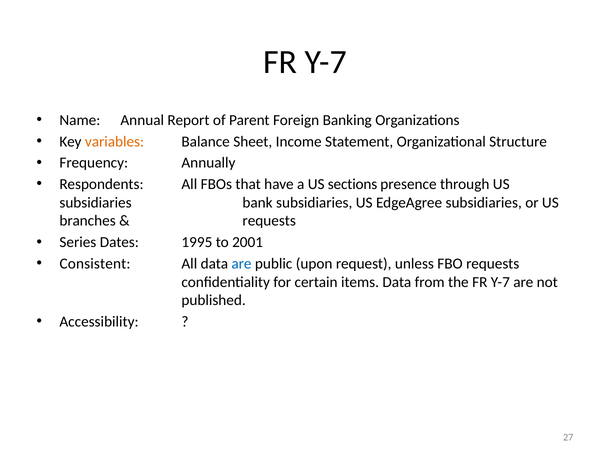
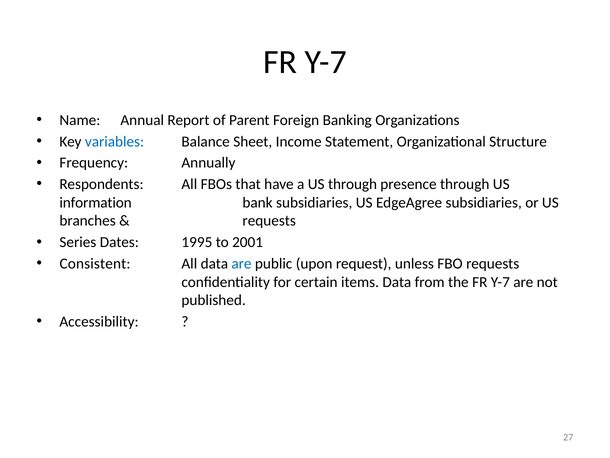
variables colour: orange -> blue (115, 141)
US sections: sections -> through (353, 184)
subsidiaries: subsidiaries -> information (96, 202)
